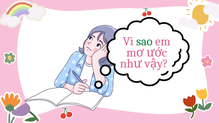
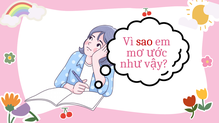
sao colour: green -> red (144, 42)
